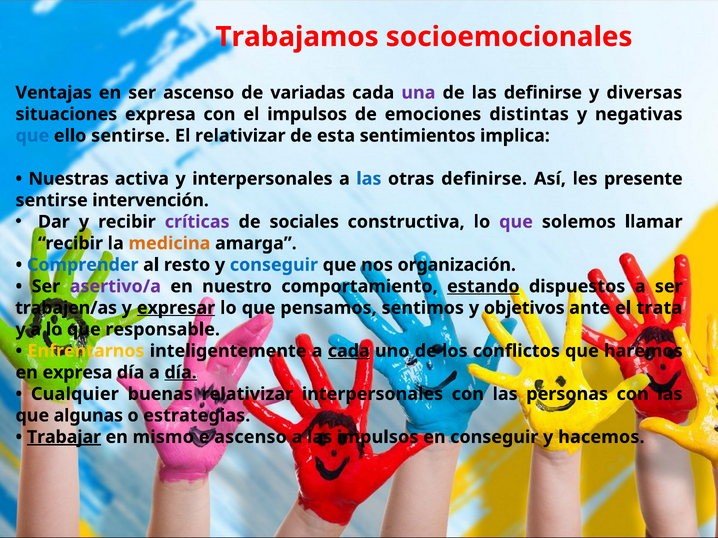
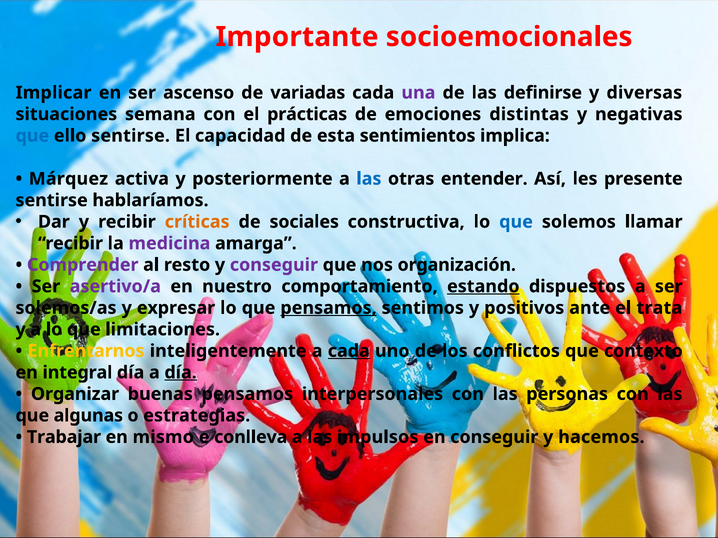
Trabajamos: Trabajamos -> Importante (297, 37)
Ventajas: Ventajas -> Implicar (54, 93)
situaciones expresa: expresa -> semana (160, 114)
el impulsos: impulsos -> prácticas (307, 114)
El relativizar: relativizar -> capacidad (240, 136)
Nuestras: Nuestras -> Márquez (68, 179)
y interpersonales: interpersonales -> posteriormente (262, 179)
otras definirse: definirse -> entender (484, 179)
intervención: intervención -> hablaríamos (151, 200)
críticas colour: purple -> orange (197, 222)
que colour: purple -> blue (516, 222)
medicina colour: orange -> purple (169, 244)
Comprender colour: blue -> purple (83, 265)
conseguir colour: blue -> purple (274, 265)
trabajen/as: trabajen/as -> solemos/as (66, 308)
expresar underline: present -> none (176, 308)
pensamos underline: none -> present (329, 308)
objetivos: objetivos -> positivos (524, 308)
responsable: responsable -> limitaciones (163, 330)
haremos: haremos -> contexto (643, 351)
en expresa: expresa -> integral (77, 373)
Cualquier: Cualquier -> Organizar (75, 394)
buenas relativizar: relativizar -> pensamos (247, 394)
Trabajar underline: present -> none (64, 437)
e ascenso: ascenso -> conlleva (251, 437)
